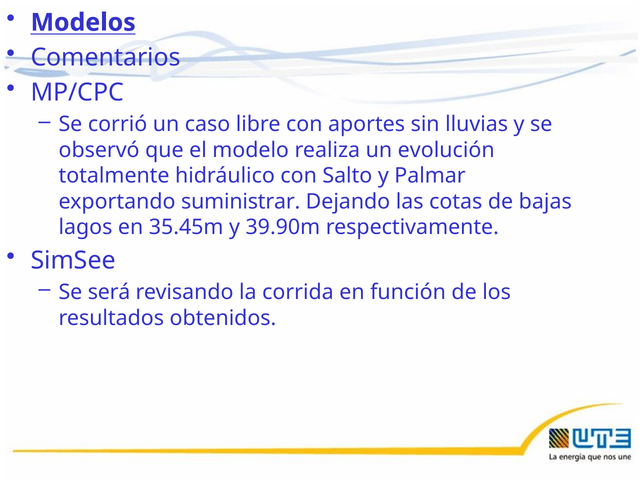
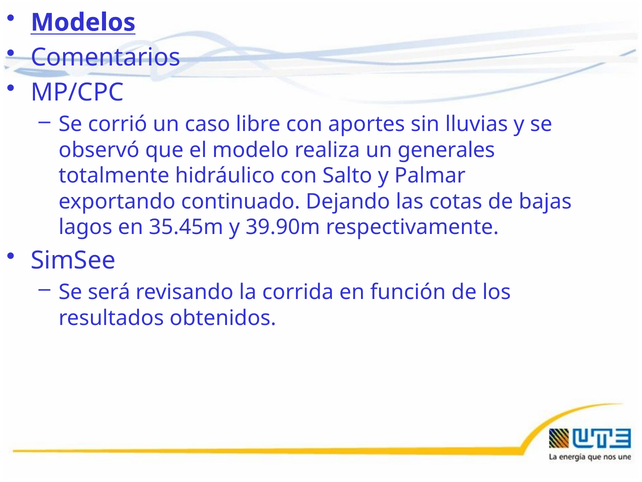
evolución: evolución -> generales (446, 150)
suministrar: suministrar -> continuado (241, 201)
